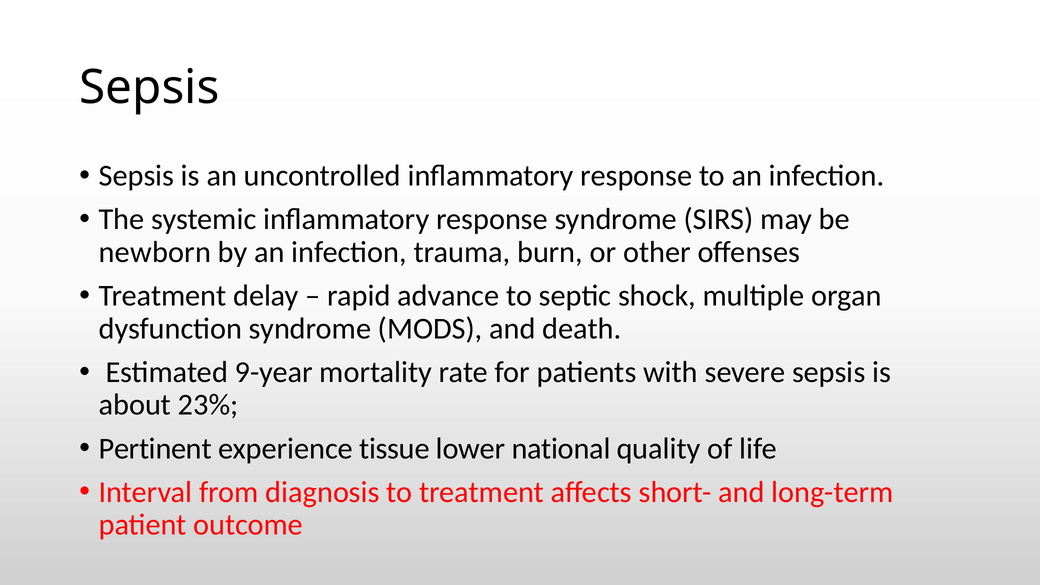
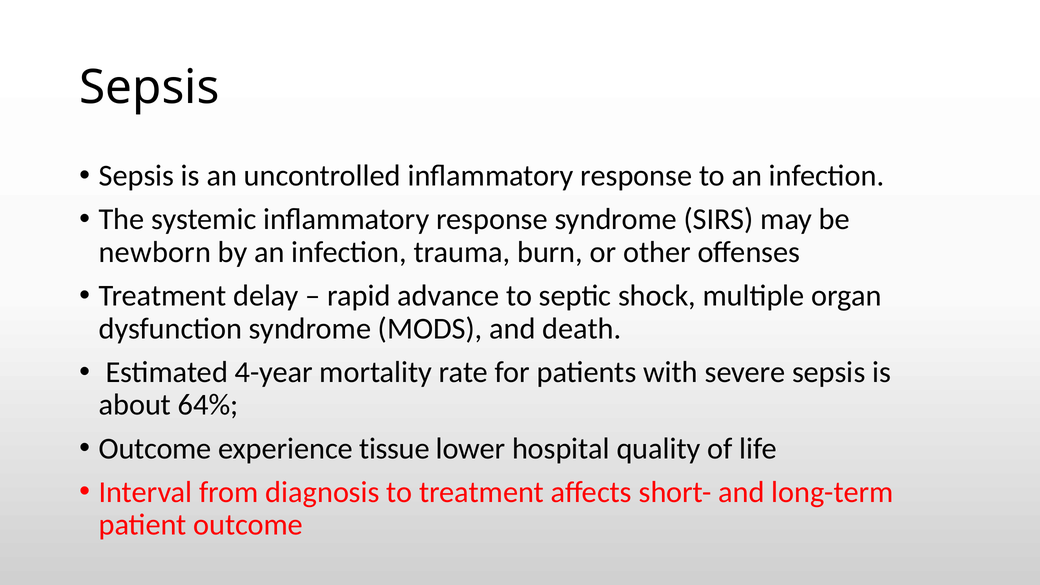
9-year: 9-year -> 4-year (274, 372)
23%: 23% -> 64% (208, 405)
Pertinent: Pertinent -> Outcome (155, 449)
national: national -> hospital (561, 449)
